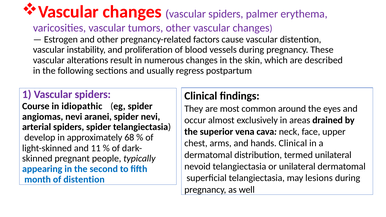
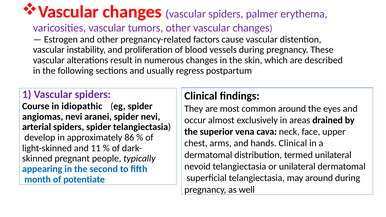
68: 68 -> 86 (129, 137)
may lesions: lesions -> around (319, 178)
of distention: distention -> potentiate (84, 180)
